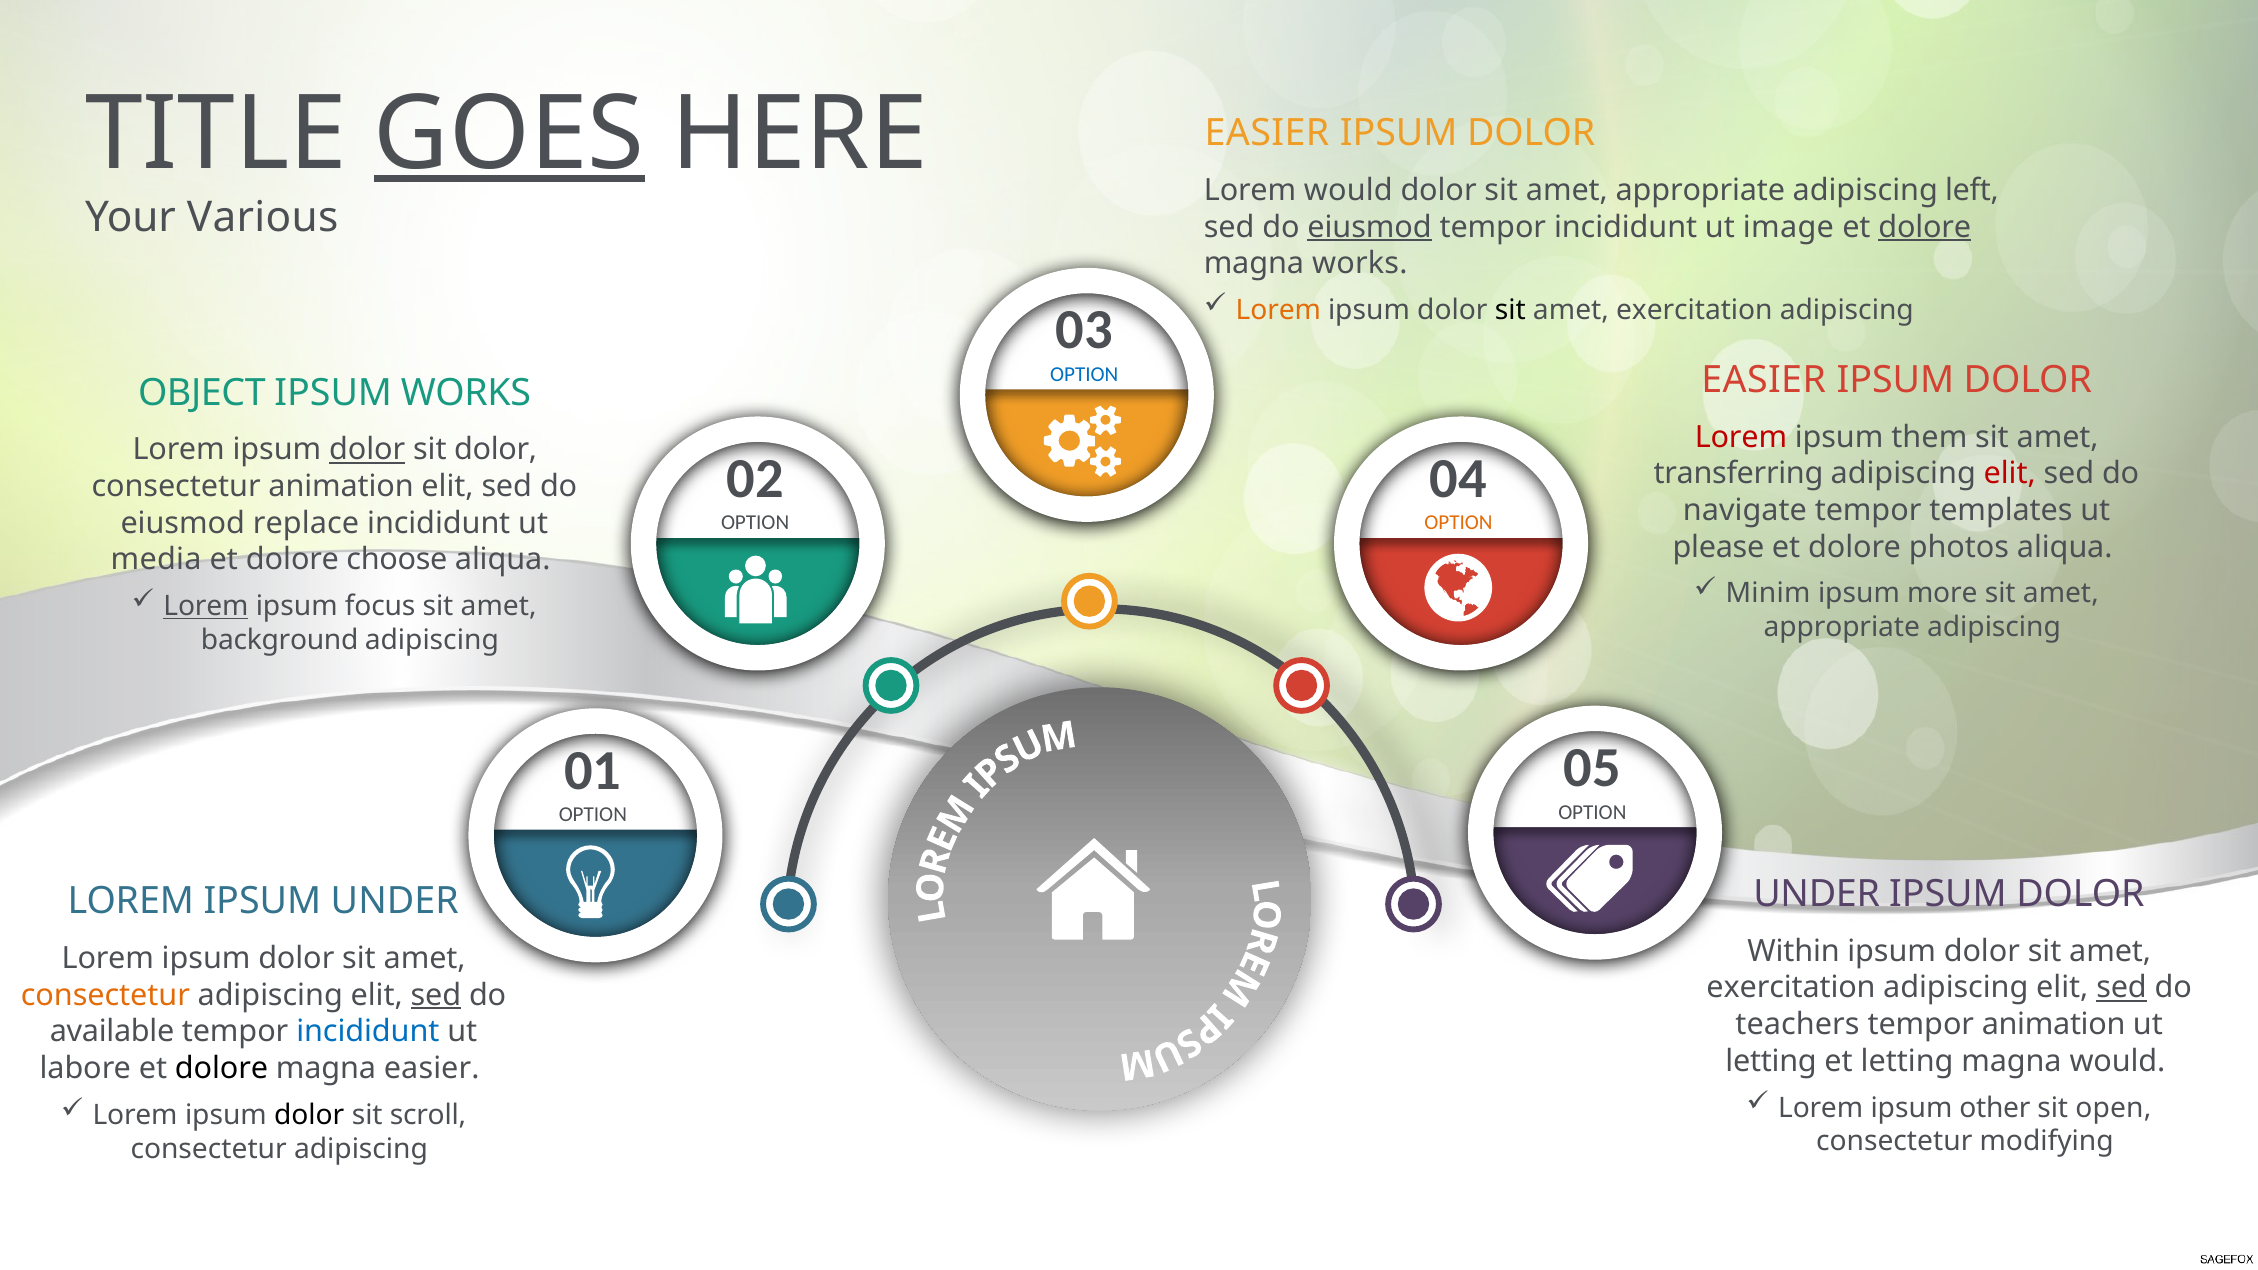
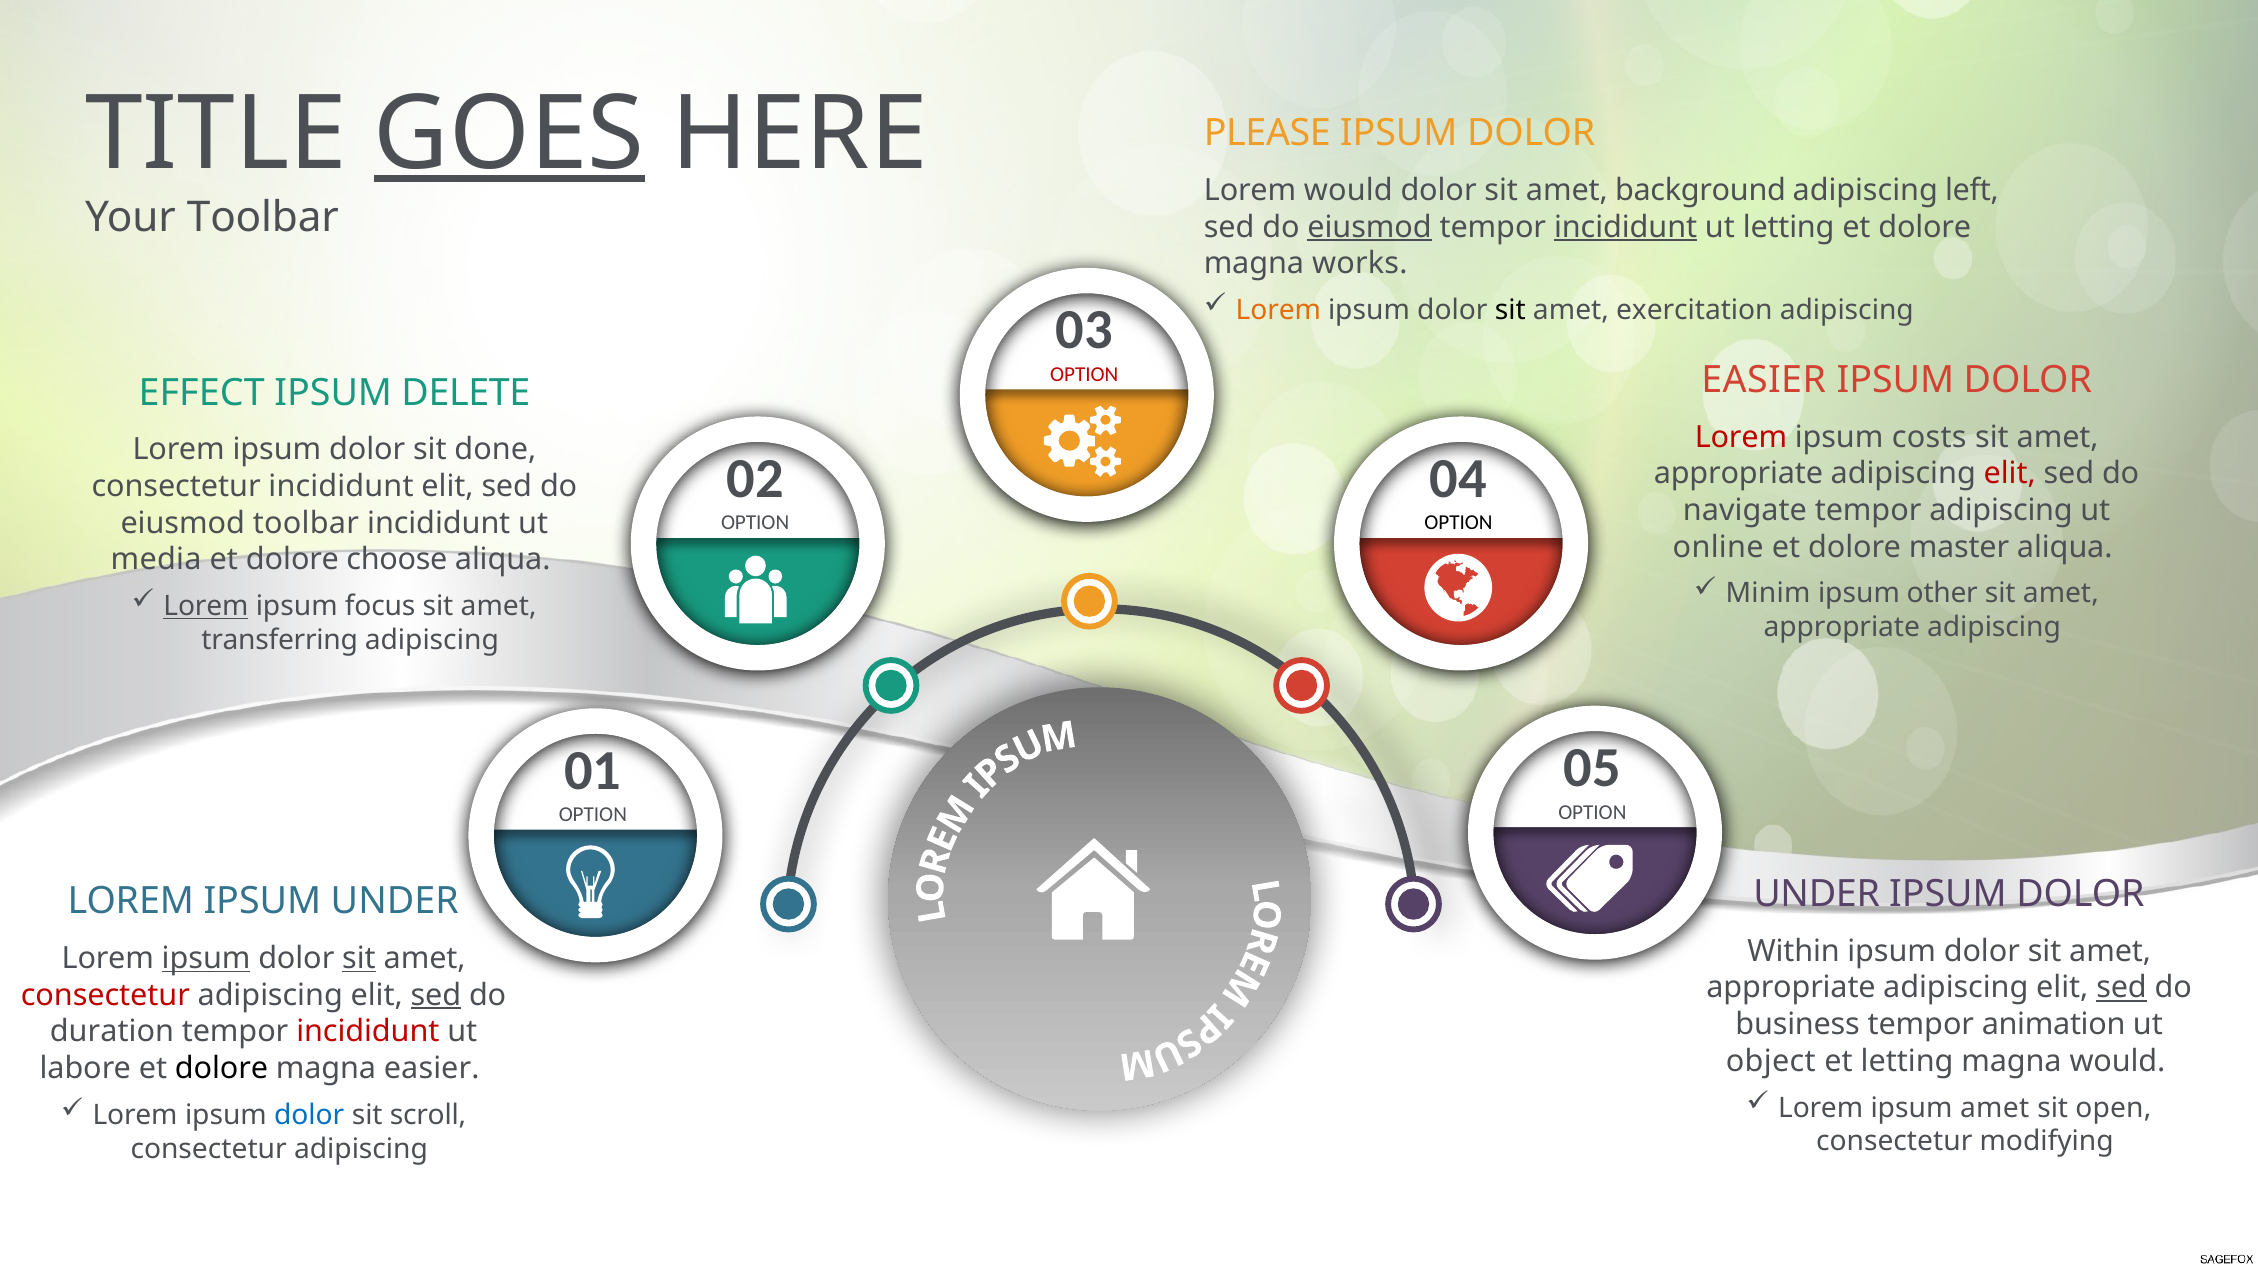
EASIER: EASIER -> PLEASE (1267, 133)
dolor sit amet appropriate: appropriate -> background (1700, 190)
Your Various: Various -> Toolbar (263, 217)
incididunt underline: none -> present (1626, 227)
ut image: image -> letting (1789, 227)
dolore underline: present -> none (1925, 227)
OPTION colour: blue -> red (1084, 374)
OBJECT: OBJECT -> EFFECT (202, 393)
IPSUM WORKS: WORKS -> DELETE (466, 393)
them: them -> costs (1929, 437)
dolor underline: present -> none (367, 450)
sit dolor: dolor -> done (495, 450)
transferring: transferring -> appropriate (1738, 474)
consectetur animation: animation -> incididunt (341, 486)
tempor templates: templates -> adipiscing (2001, 510)
eiusmod replace: replace -> toolbar (306, 523)
OPTION colour: orange -> black (1458, 523)
please: please -> online (1718, 547)
photos: photos -> master (1959, 547)
more: more -> other (1942, 594)
background: background -> transferring (280, 640)
ipsum underline: none -> present (206, 958)
sit underline: none -> present (359, 958)
exercitation: exercitation -> appropriate (1791, 988)
consectetur colour: orange -> red (105, 995)
teachers: teachers -> business (1798, 1025)
available: available -> duration (112, 1032)
incididunt colour: blue -> red (368, 1032)
letting: letting -> object (1771, 1061)
ipsum other: other -> amet (1995, 1108)
dolor colour: black -> blue (309, 1115)
